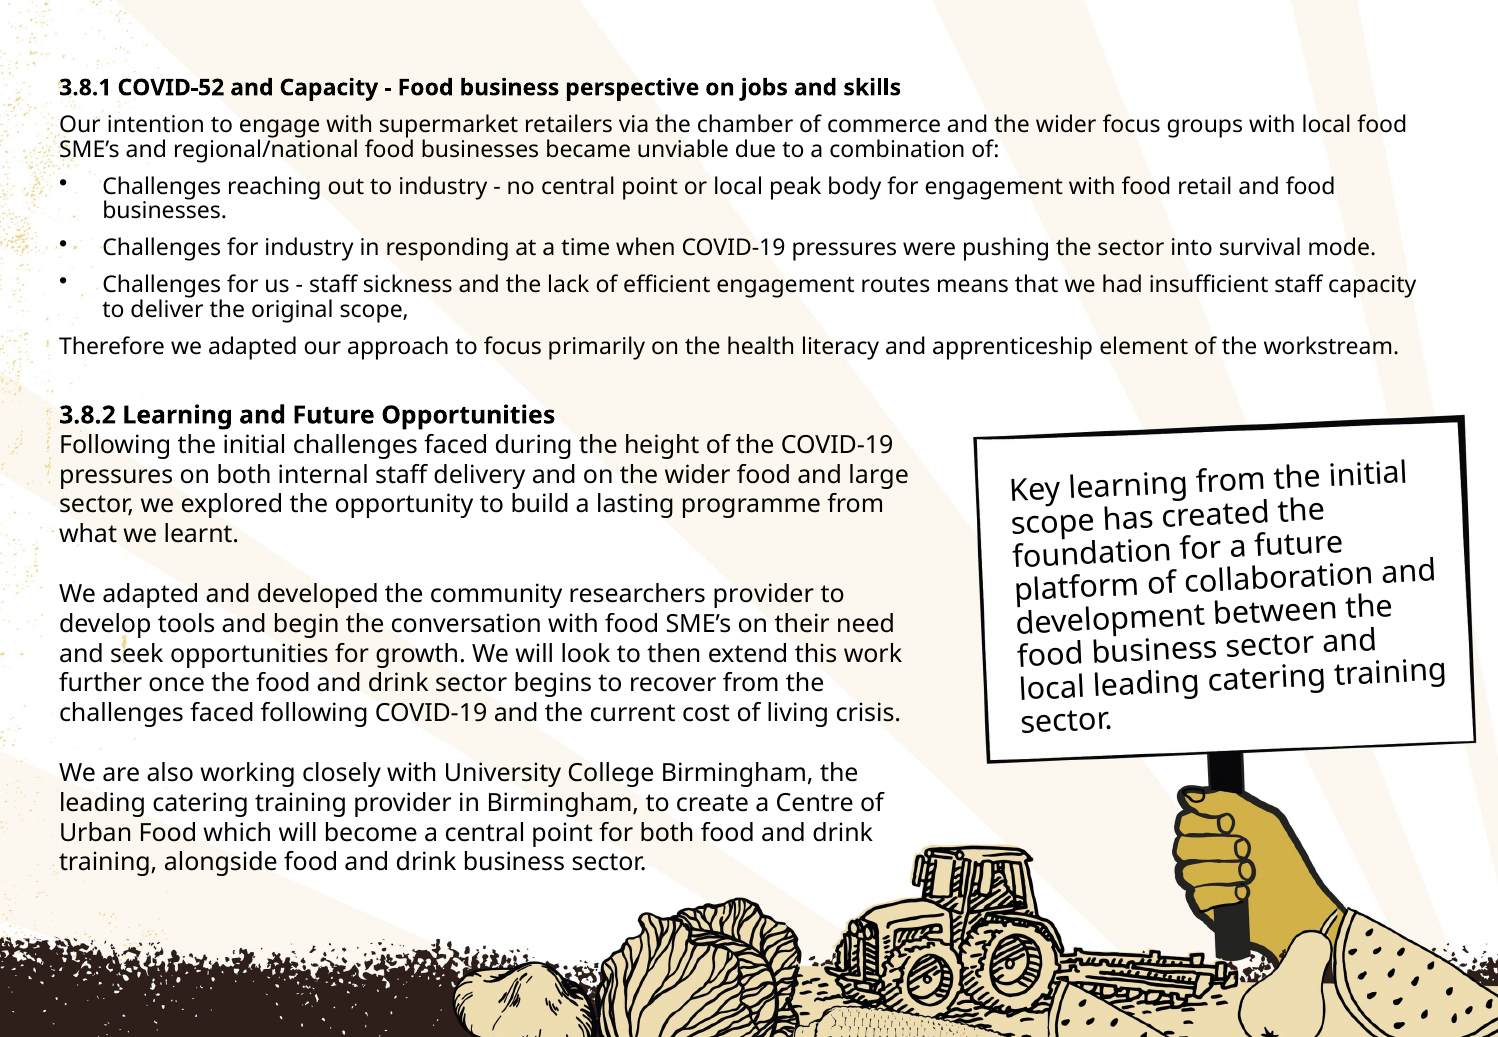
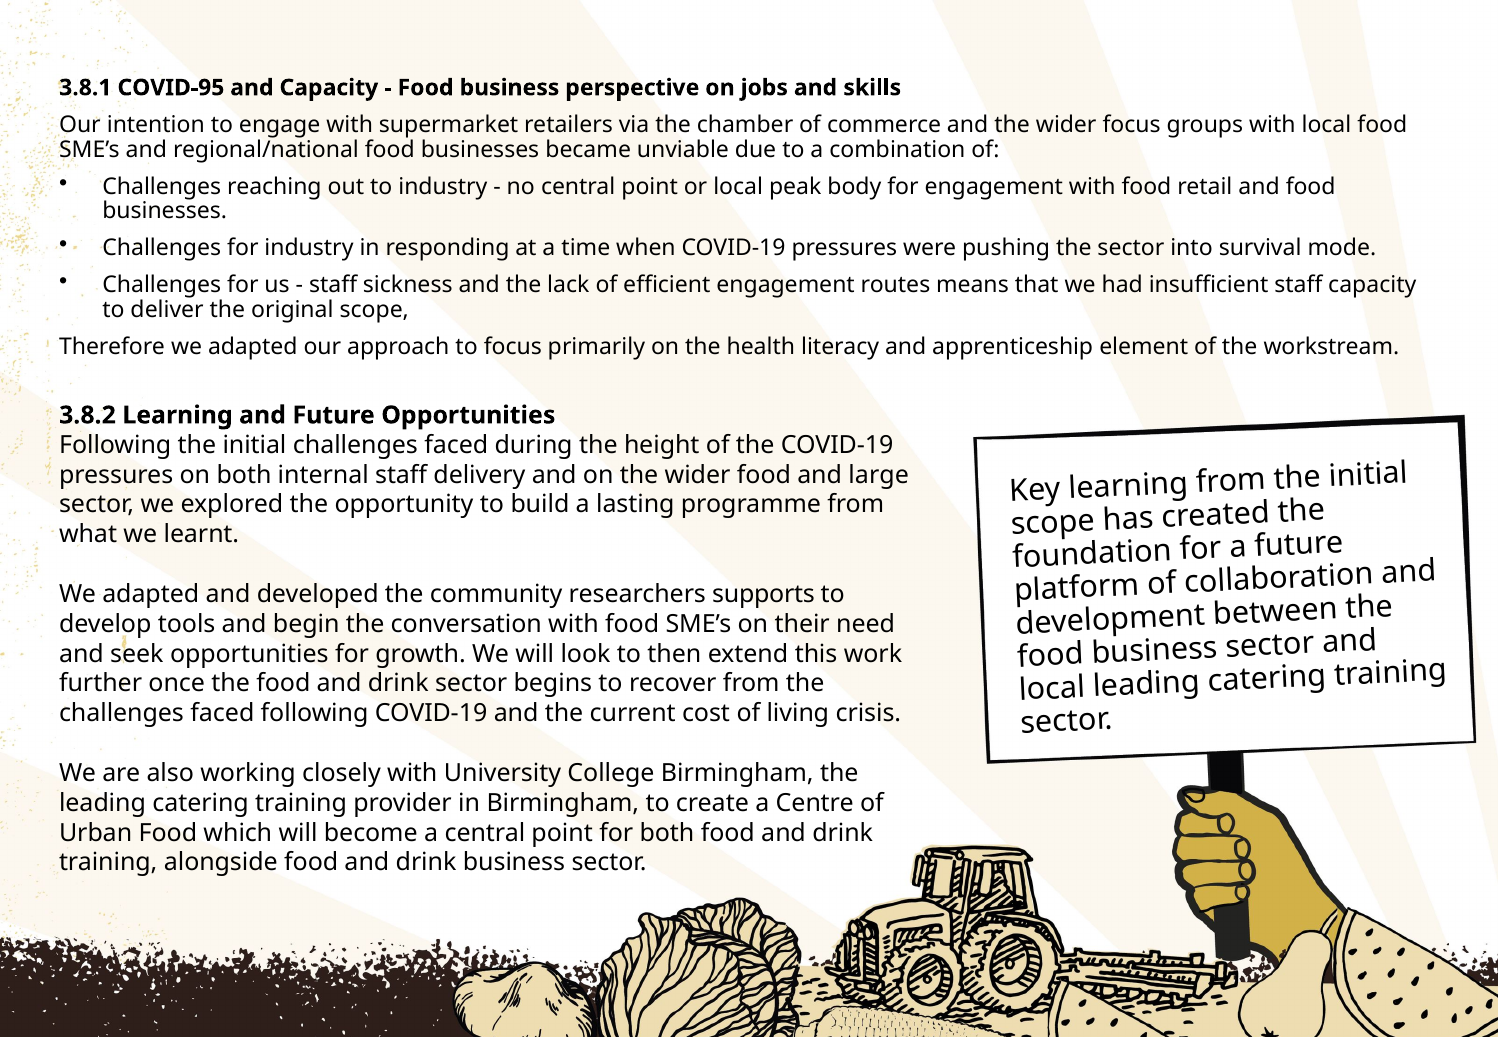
COVID-52: COVID-52 -> COVID-95 (171, 88)
researchers provider: provider -> supports (764, 594)
